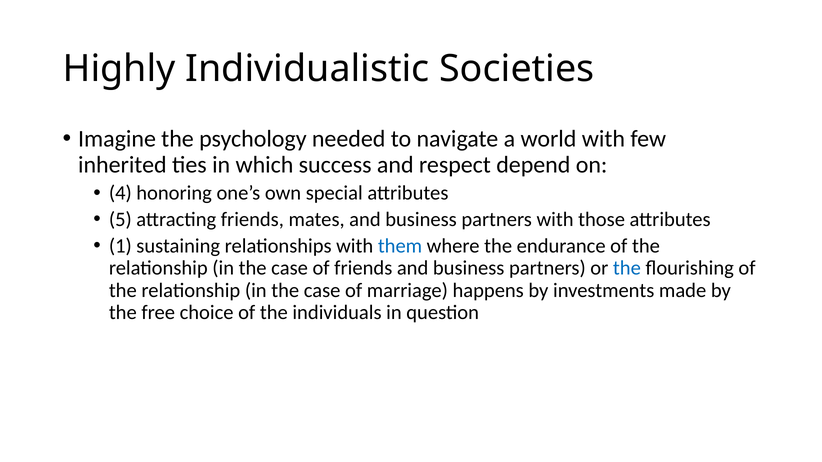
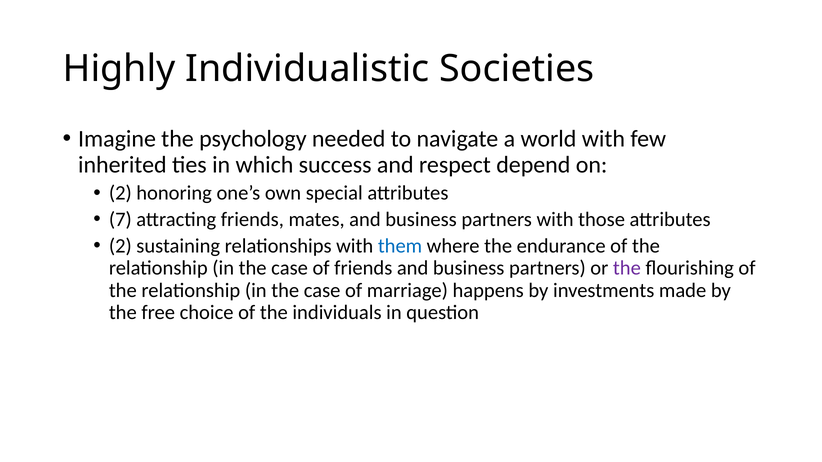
4: 4 -> 2 (120, 193)
5: 5 -> 7 (120, 220)
1: 1 -> 2 (120, 246)
the colour: blue -> purple (627, 268)
